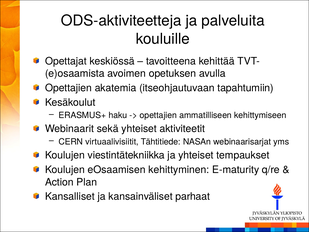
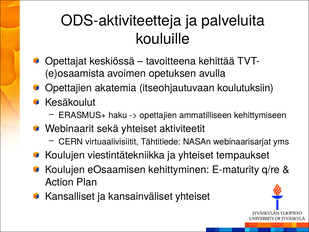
tapahtumiin: tapahtumiin -> koulutuksiin (246, 88)
kansainväliset parhaat: parhaat -> yhteiset (193, 196)
